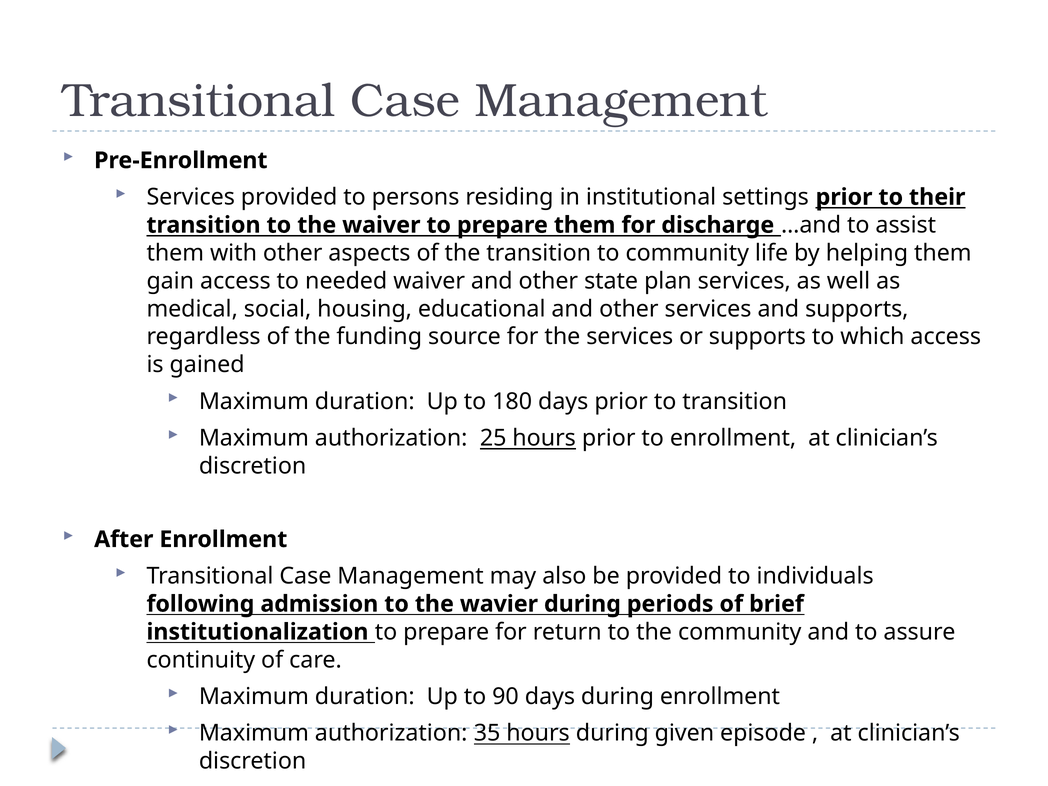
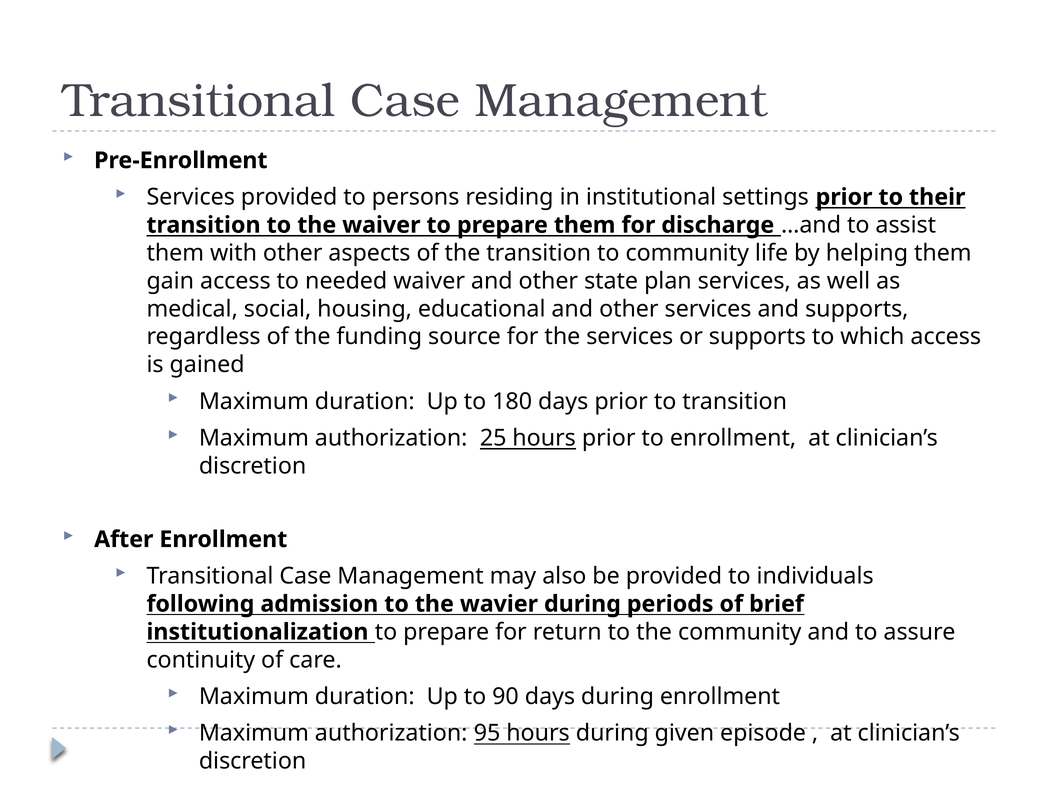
35: 35 -> 95 (487, 733)
